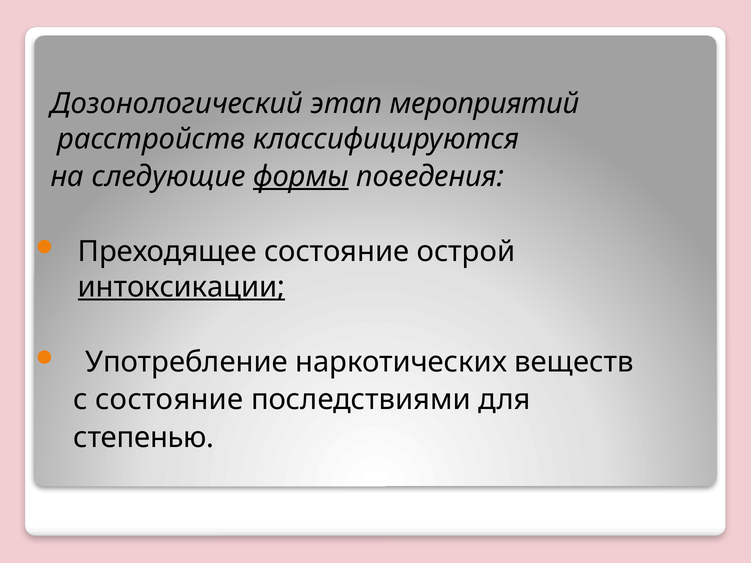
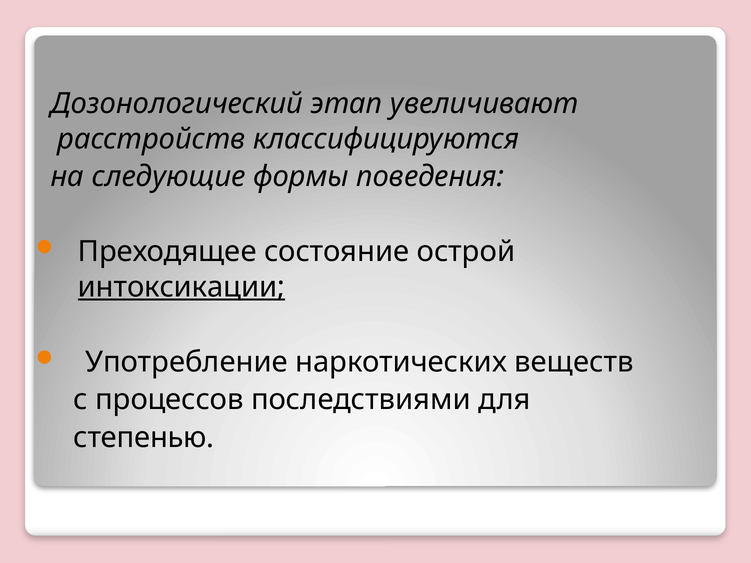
мероприятий: мероприятий -> увеличивают (484, 104)
формы underline: present -> none (301, 177)
с состояние: состояние -> процессов (169, 400)
